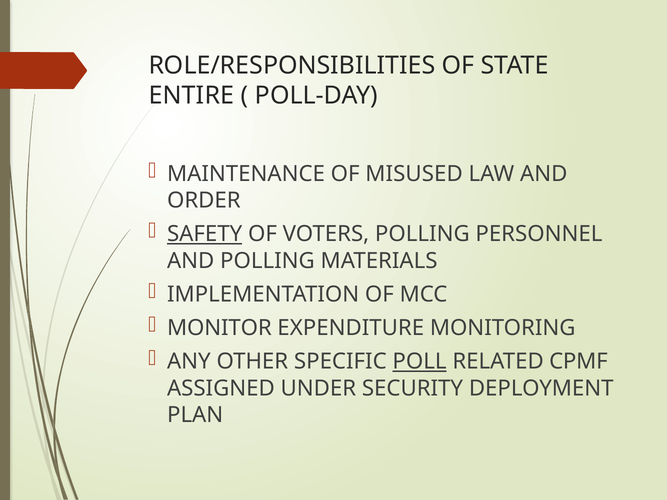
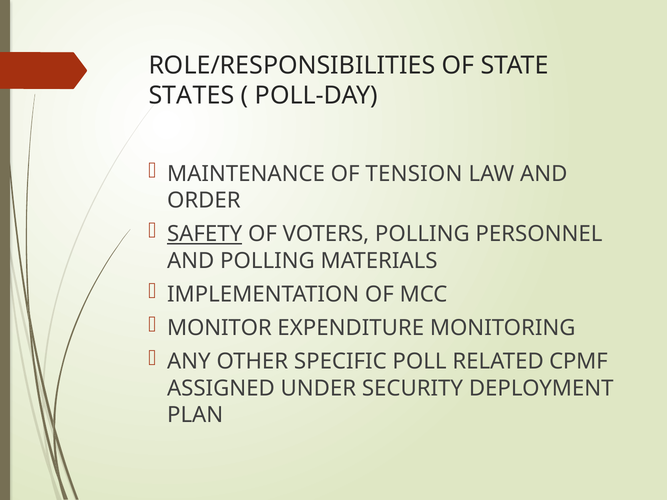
ENTIRE: ENTIRE -> STATES (191, 96)
MISUSED: MISUSED -> TENSION (414, 174)
POLL underline: present -> none (420, 362)
